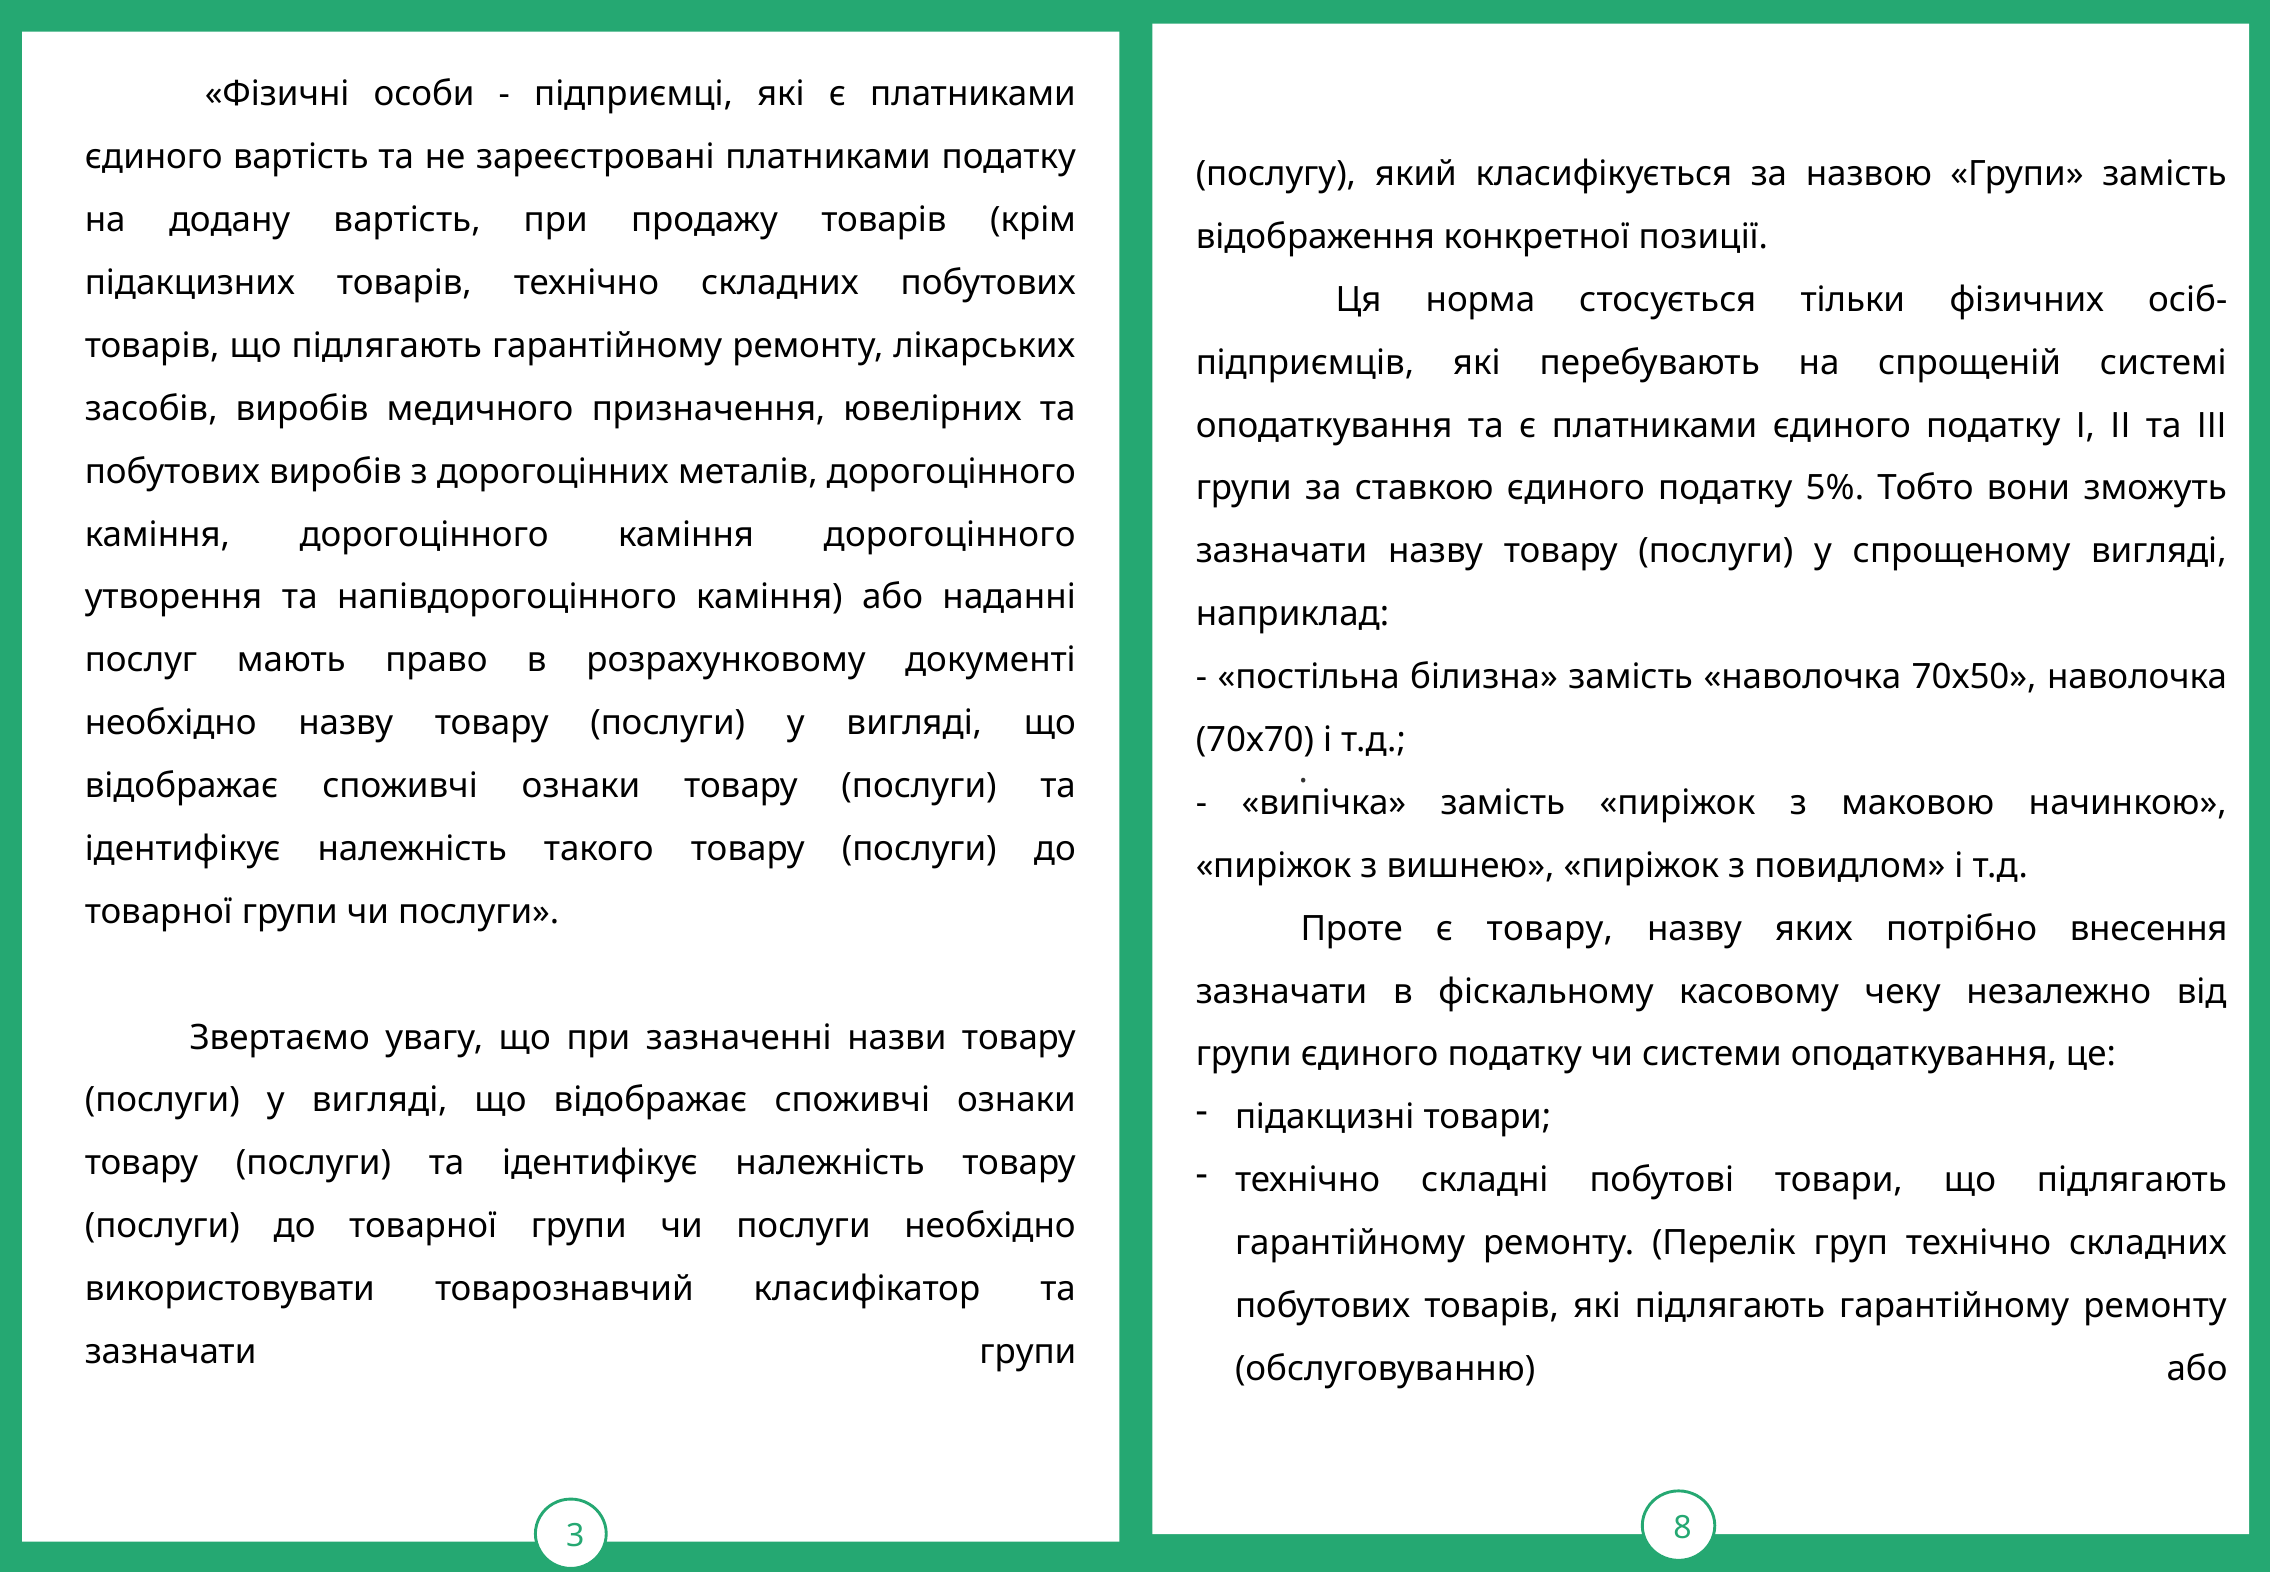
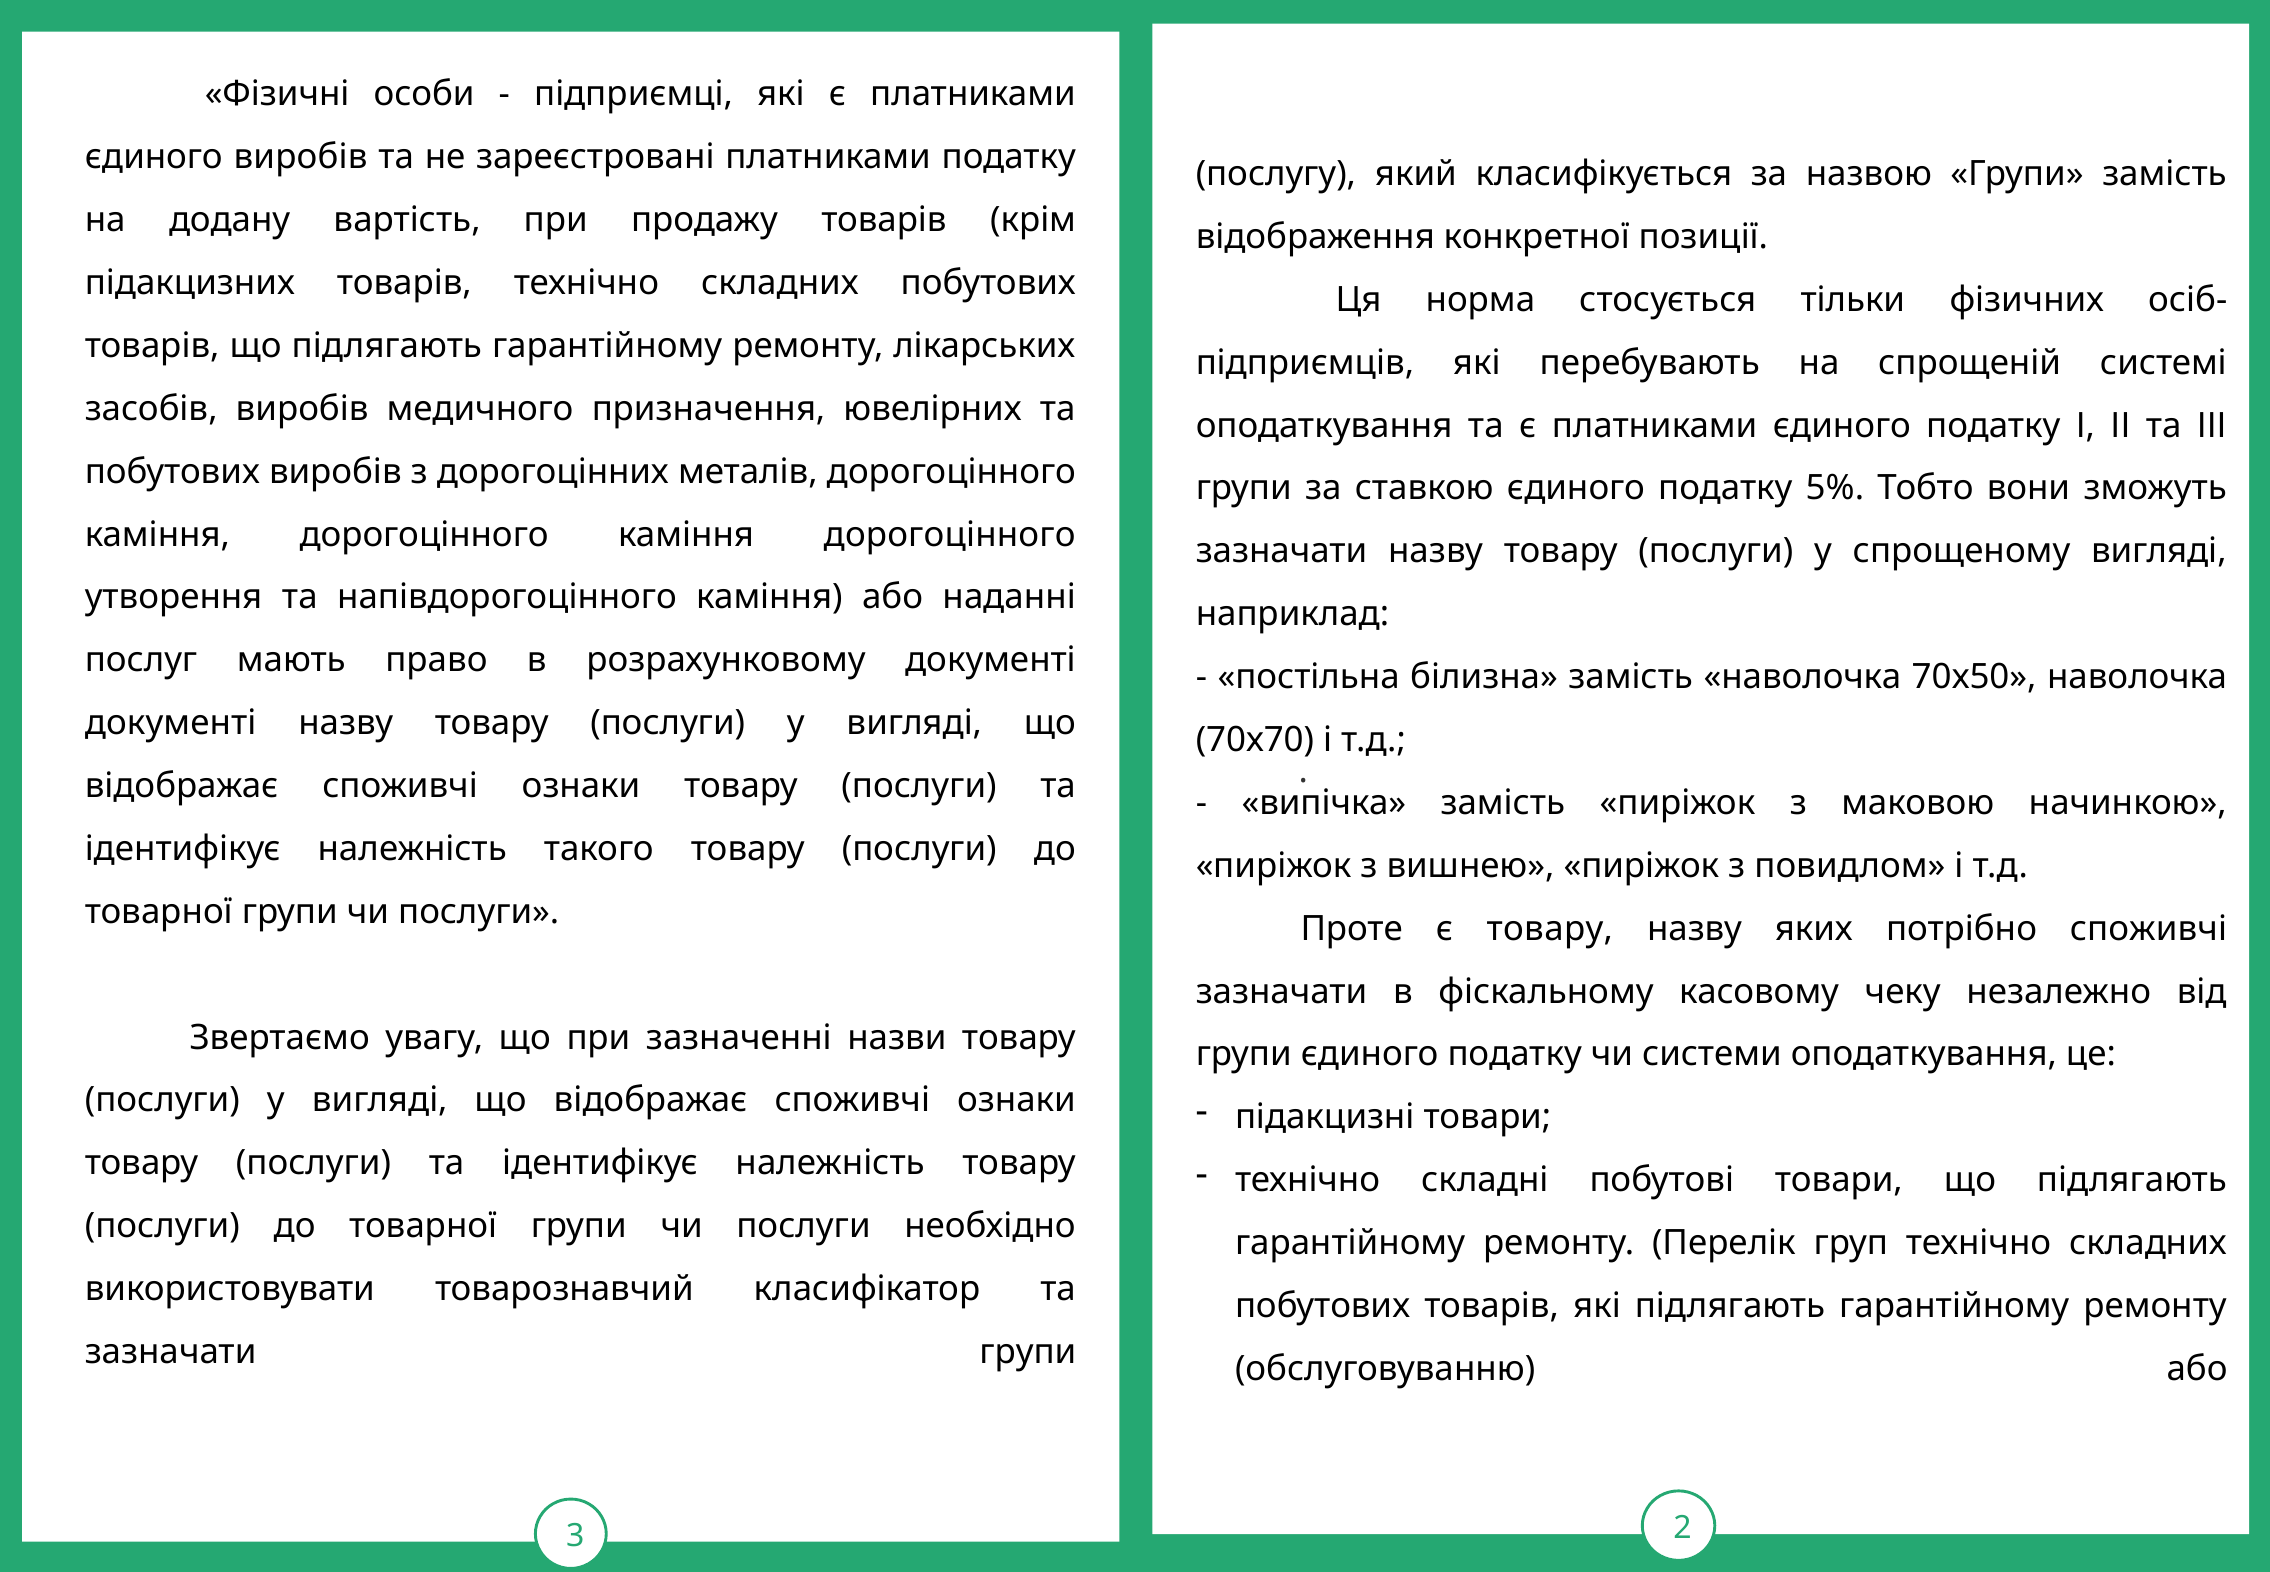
єдиного вартість: вартість -> виробів (301, 157)
необхідно: необхідно -> документі (171, 723)
потрібно внесення: внесення -> споживчі (2148, 928)
8: 8 -> 2 (1683, 1527)
